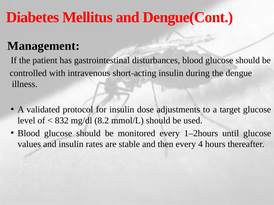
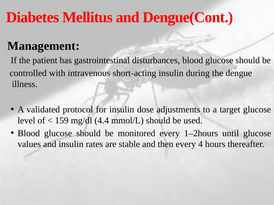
832: 832 -> 159 (62, 121)
8.2: 8.2 -> 4.4 (102, 121)
